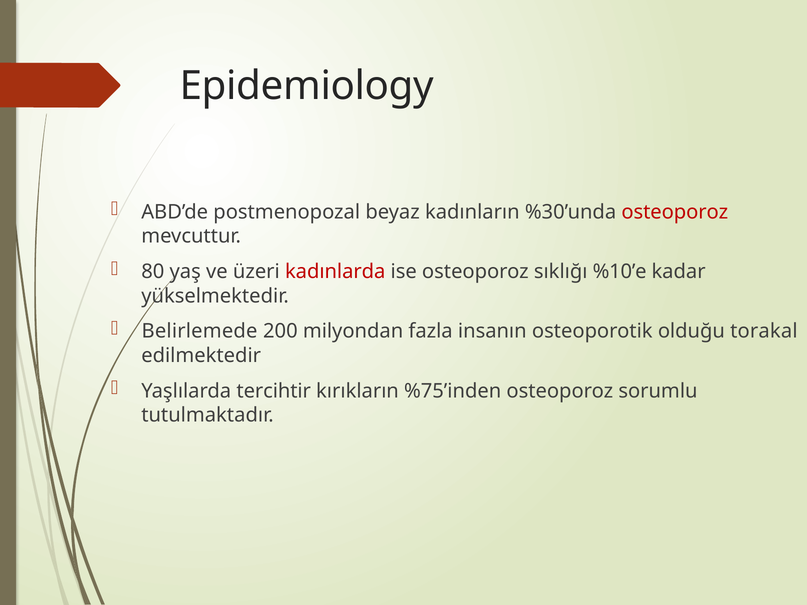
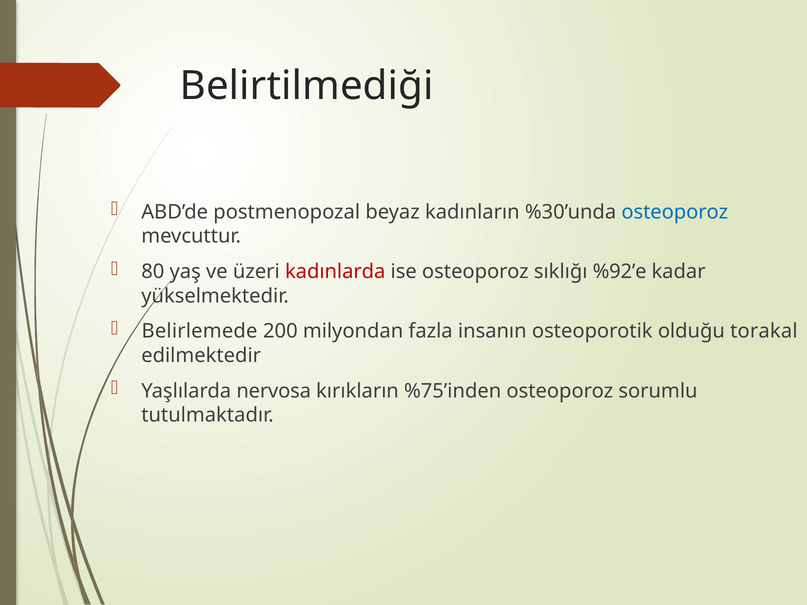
Epidemiology: Epidemiology -> Belirtilmediği (307, 86)
osteoporoz colour: red -> blue (675, 212)
%10’e: %10’e -> %92’e (620, 272)
tercihtir: tercihtir -> nervosa (274, 391)
